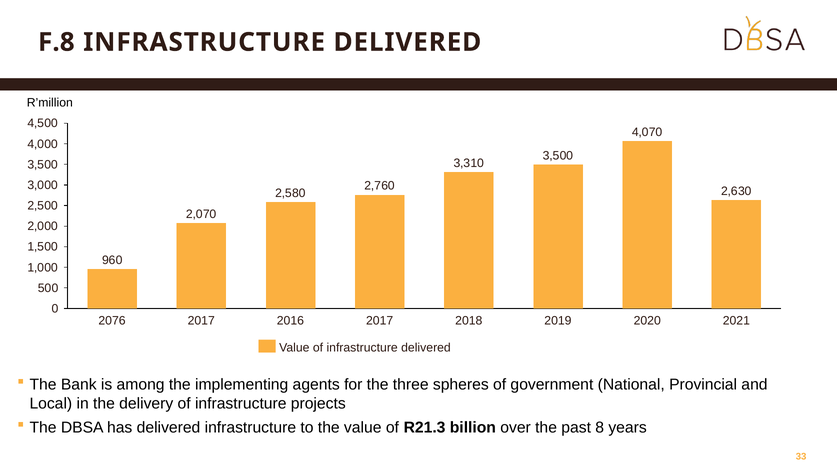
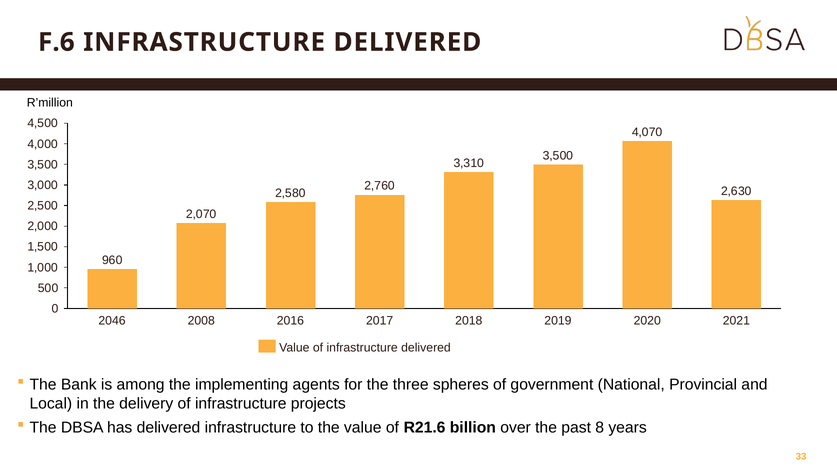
F.8: F.8 -> F.6 (56, 42)
2076: 2076 -> 2046 (112, 321)
2017: 2017 -> 2008 (201, 321)
R21.3: R21.3 -> R21.6 (425, 427)
